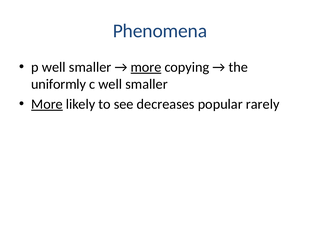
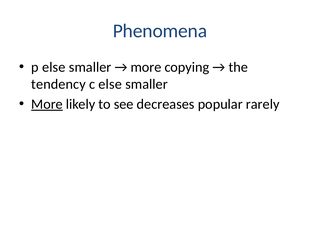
p well: well -> else (54, 67)
more underline: present -> none (146, 67)
uniformly: uniformly -> tendency (58, 84)
c well: well -> else (110, 84)
